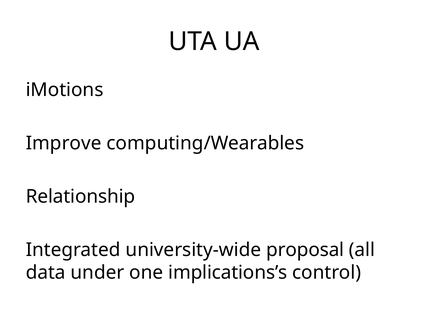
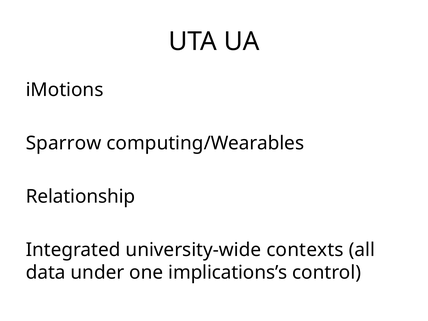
Improve: Improve -> Sparrow (64, 143)
proposal: proposal -> contexts (305, 250)
